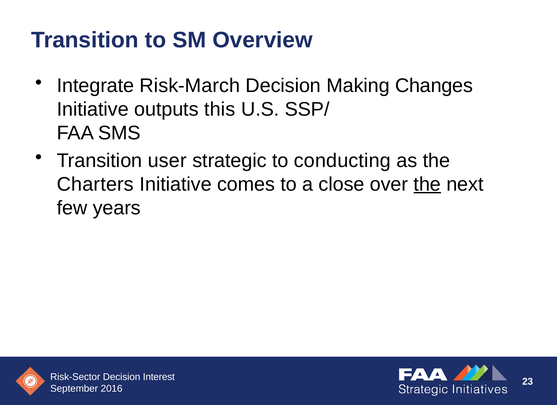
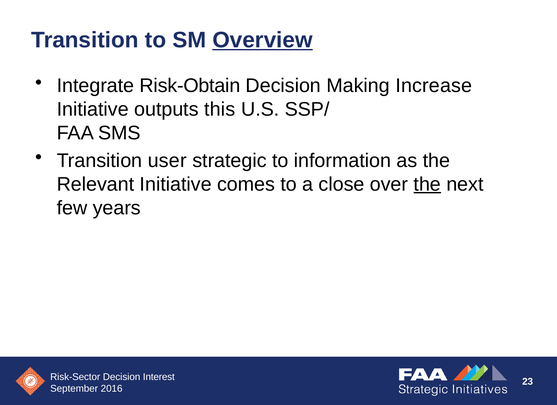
Overview underline: none -> present (262, 40)
Risk-March: Risk-March -> Risk-Obtain (190, 86)
Changes: Changes -> Increase (434, 86)
conducting: conducting -> information (342, 161)
Charters: Charters -> Relevant (95, 184)
